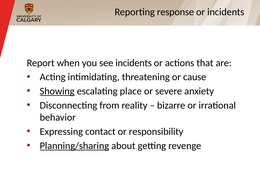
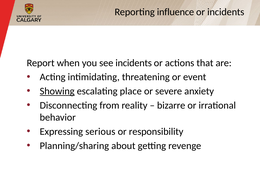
response: response -> influence (175, 12)
cause: cause -> event (195, 77)
contact: contact -> serious (100, 132)
Planning/sharing underline: present -> none (74, 146)
